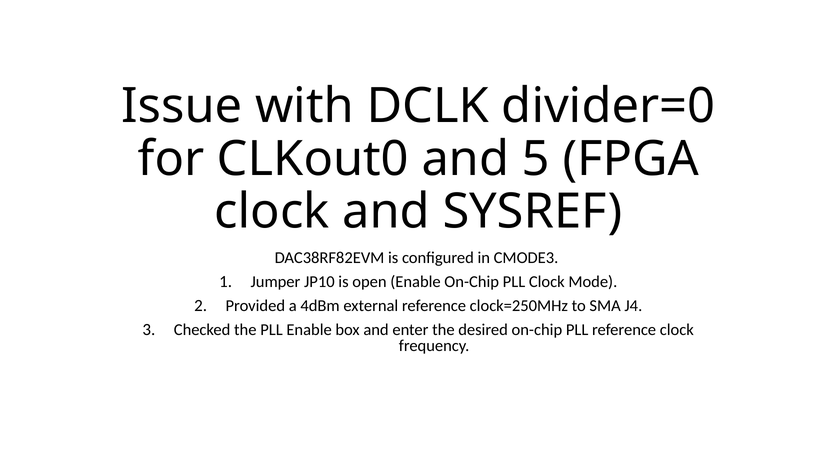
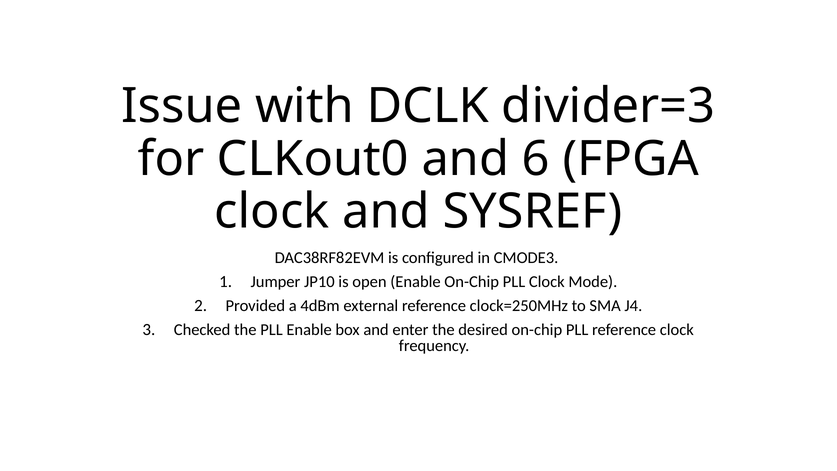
divider=0: divider=0 -> divider=3 (608, 106)
5: 5 -> 6 (536, 159)
